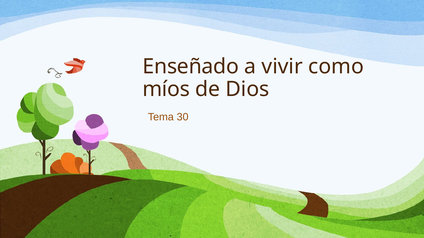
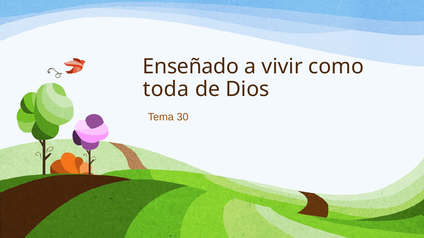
míos: míos -> toda (166, 90)
